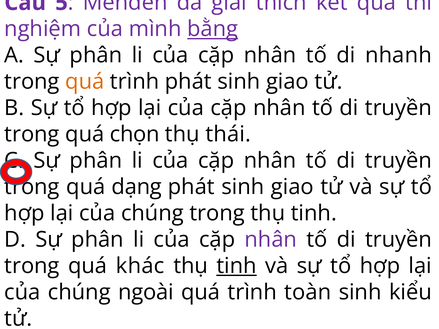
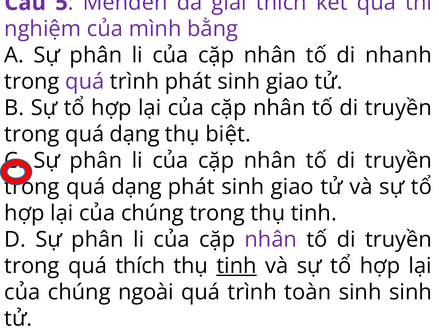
bằng underline: present -> none (213, 29)
quá colour: orange -> purple (85, 82)
chọn: chọn -> dạng (135, 134)
thái: thái -> biệt (228, 134)
quá khác: khác -> thích (140, 266)
sinh kiểu: kiểu -> sinh (410, 293)
